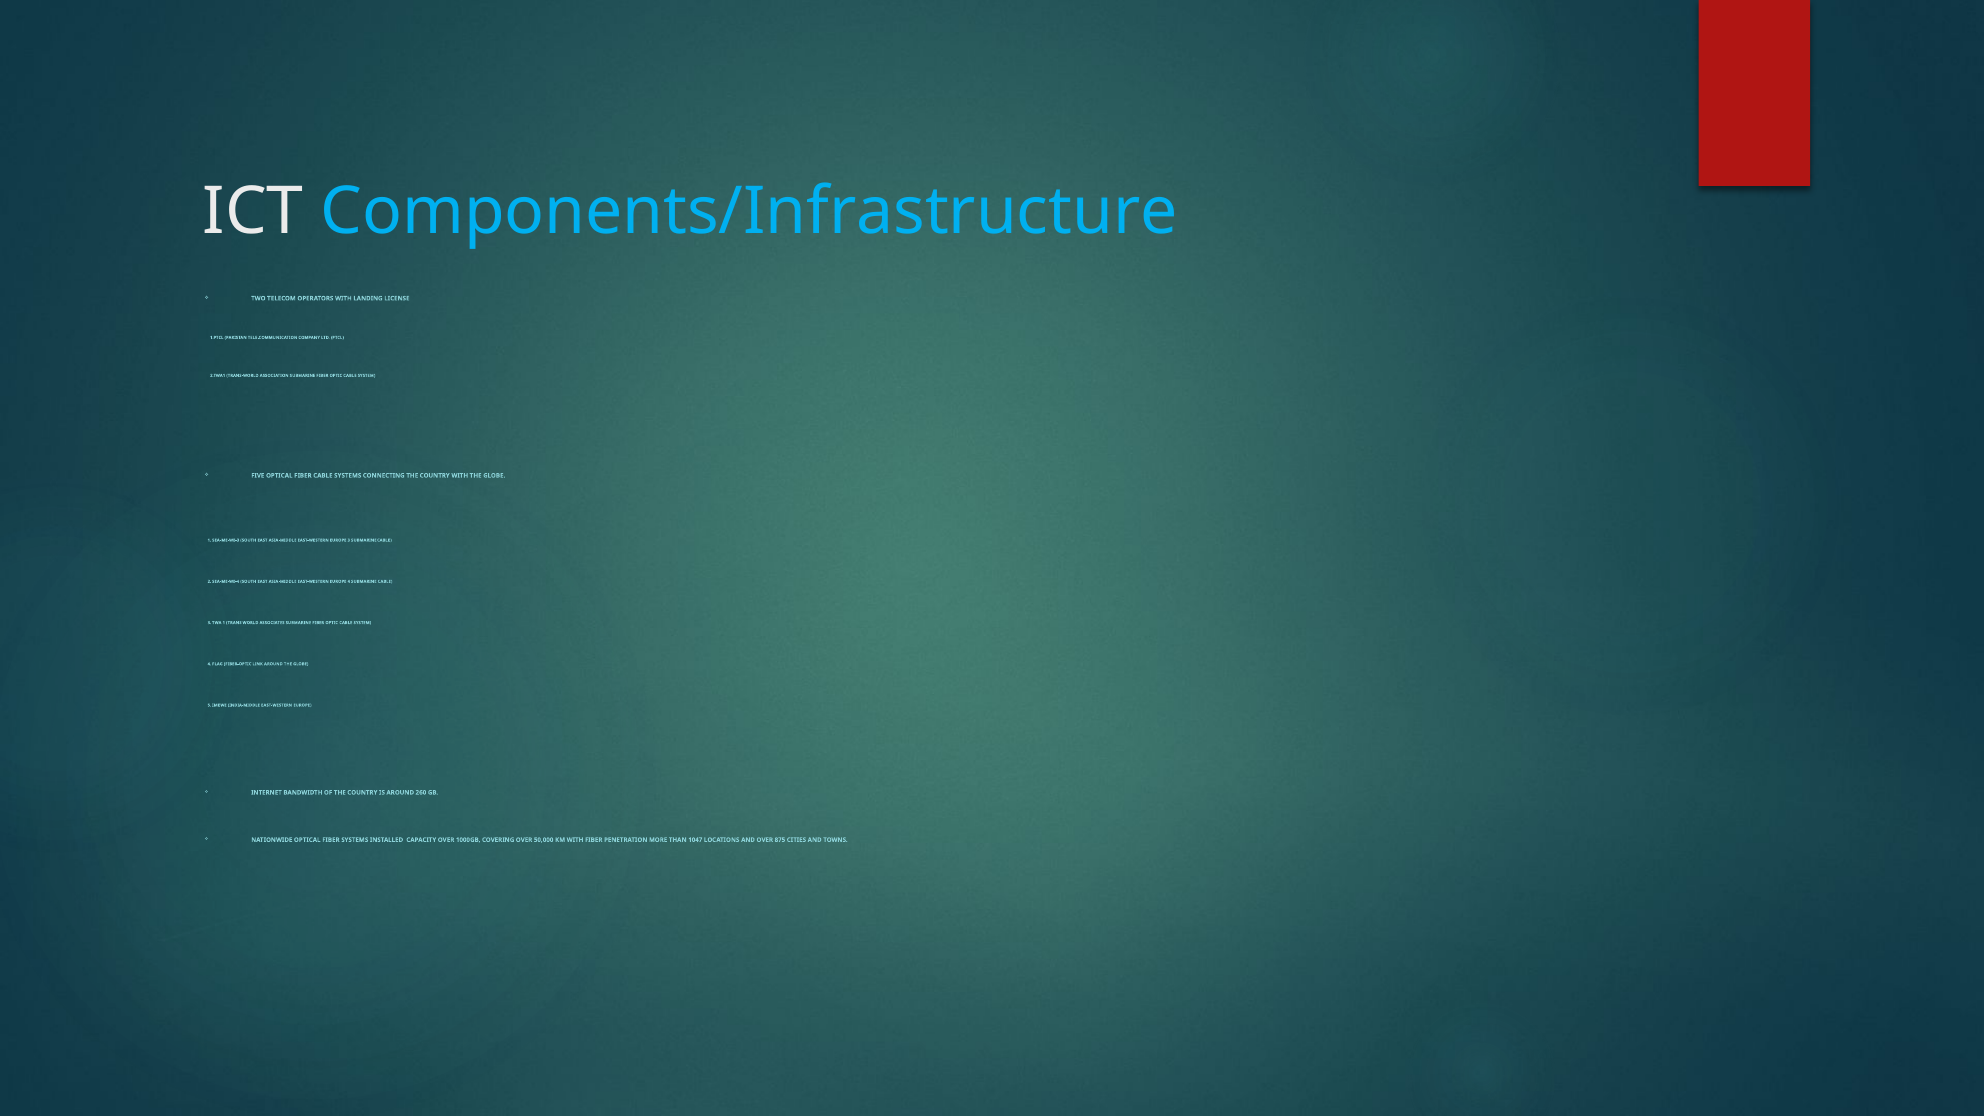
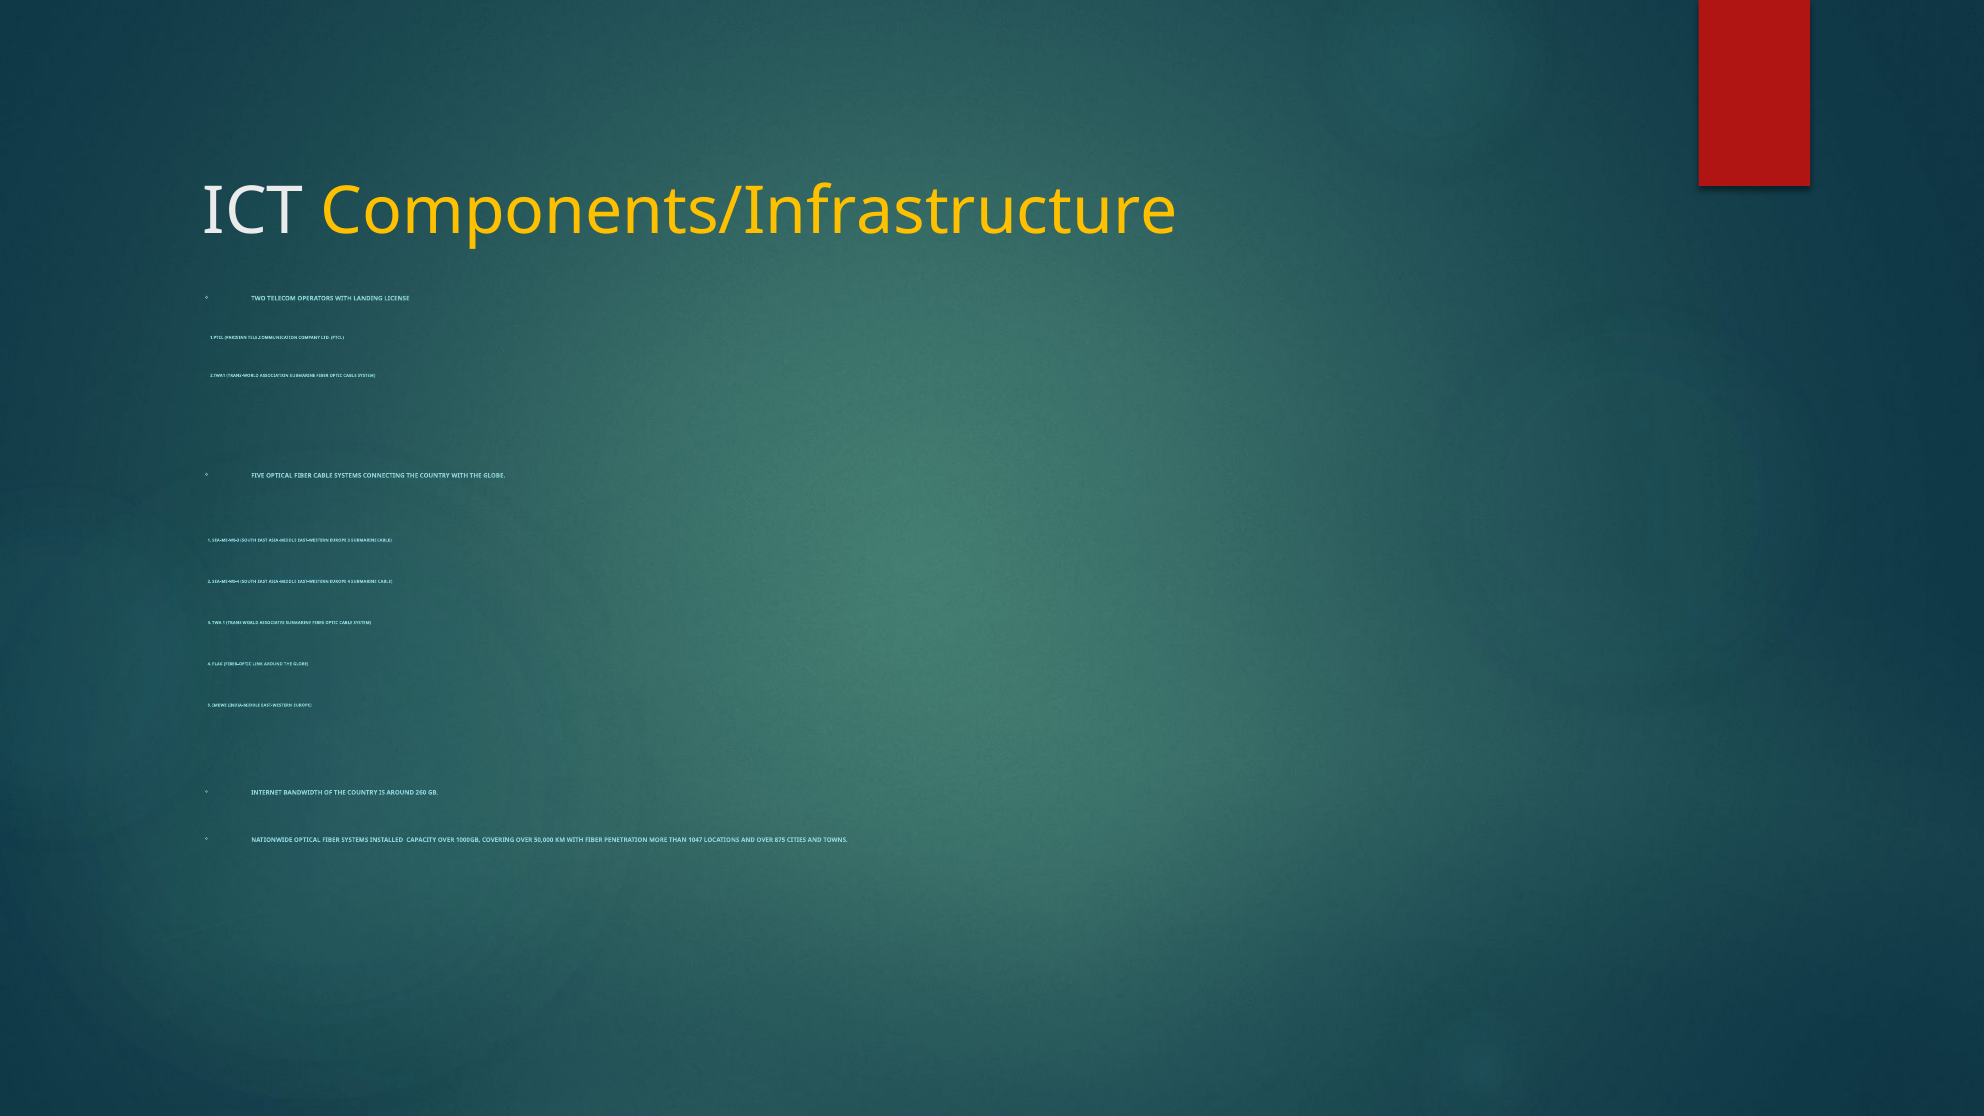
Components/Infrastructure colour: light blue -> yellow (749, 212)
